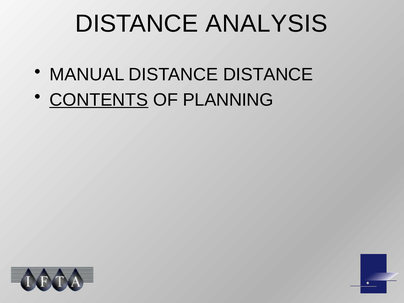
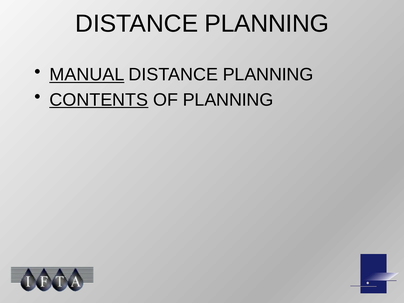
ANALYSIS: ANALYSIS -> PLANNING (267, 24)
MANUAL underline: none -> present (87, 75)
DISTANCE: DISTANCE -> PLANNING (268, 75)
